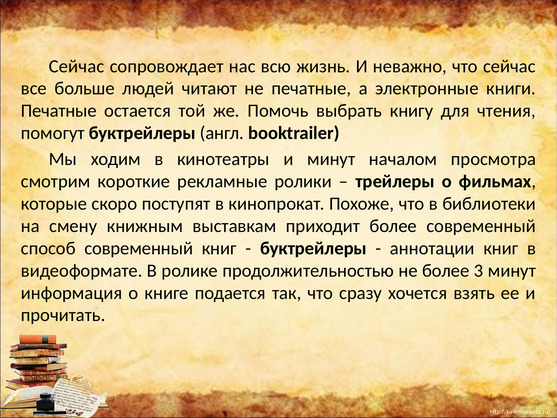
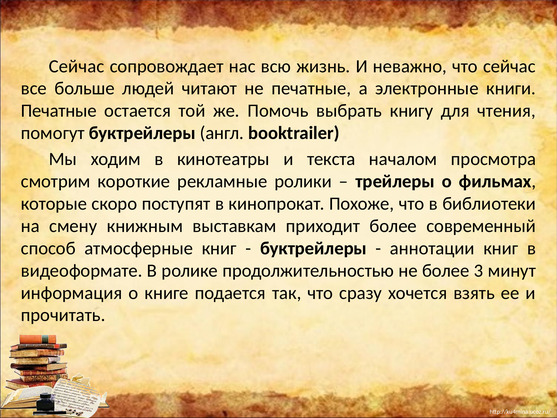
и минут: минут -> текста (331, 159)
способ современный: современный -> атмосферные (139, 248)
